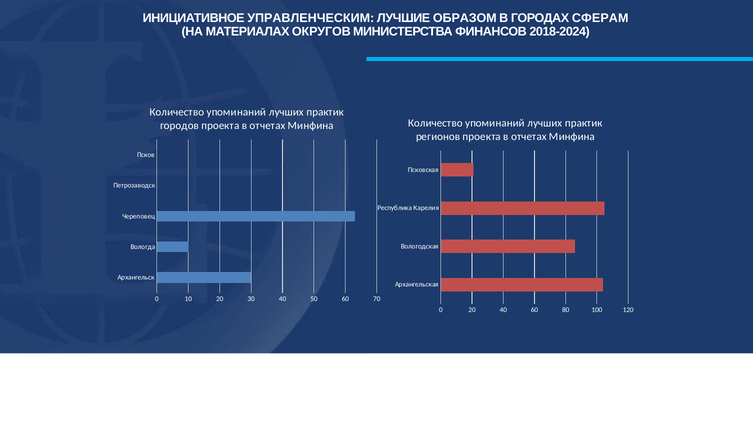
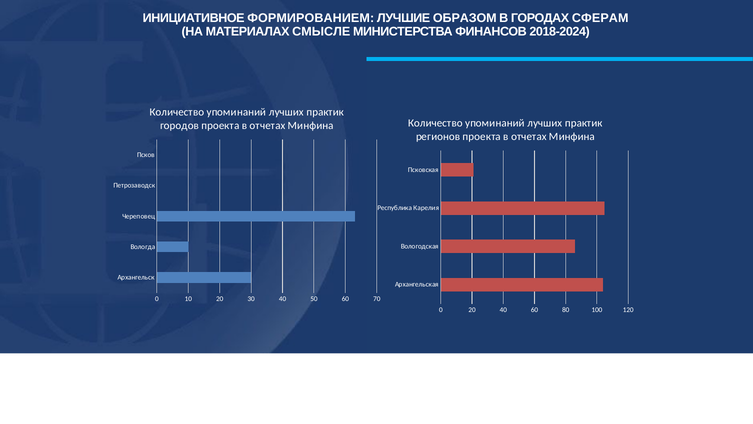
УПРАВЛЕНЧЕСКИМ: УПРАВЛЕНЧЕСКИМ -> ФОРМИРОВАНИЕМ (311, 18)
ОКРУГОВ: ОКРУГОВ -> СМЫСЛЕ (321, 32)
